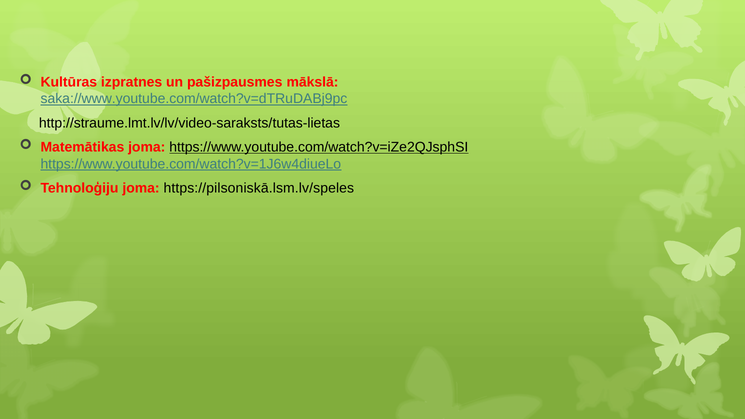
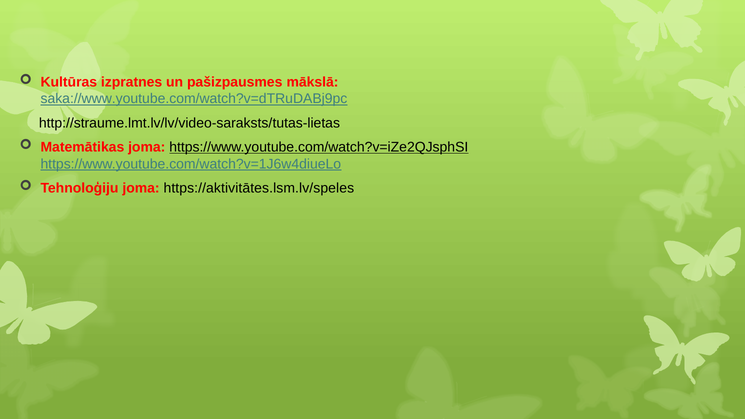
https://pilsoniskā.lsm.lv/speles: https://pilsoniskā.lsm.lv/speles -> https://aktivitātes.lsm.lv/speles (259, 188)
